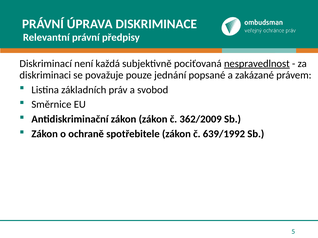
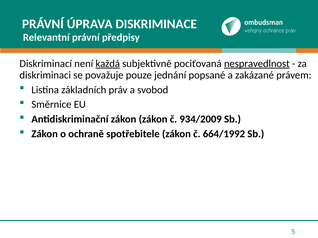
každá underline: none -> present (108, 64)
362/2009: 362/2009 -> 934/2009 (201, 119)
639/1992: 639/1992 -> 664/1992 (224, 134)
